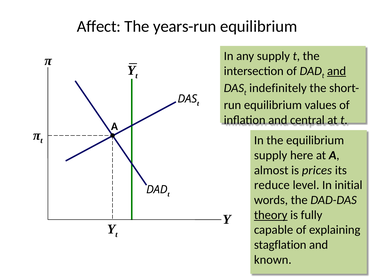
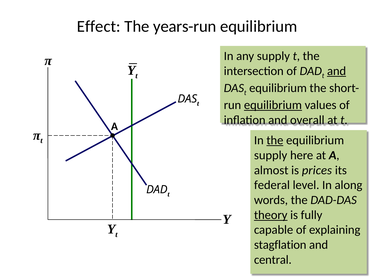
Affect: Affect -> Effect (99, 26)
t indefinitely: indefinitely -> equilibrium (278, 88)
equilibrium underline: none -> present (273, 105)
central: central -> overall (307, 120)
the underline: none -> present (275, 140)
reduce: reduce -> federal (272, 185)
initial: initial -> along (349, 185)
known: known -> central (273, 260)
